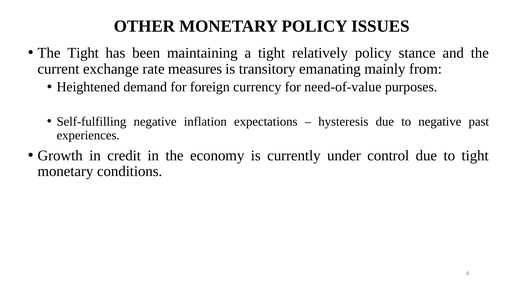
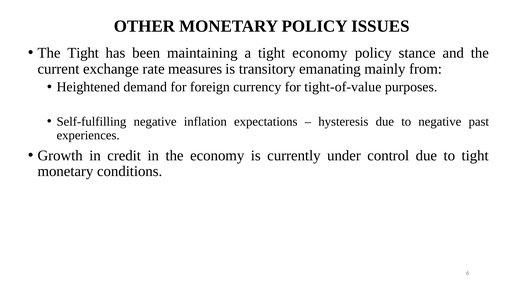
tight relatively: relatively -> economy (320, 53)
need-of-value: need-of-value -> tight-of-value (343, 87)
